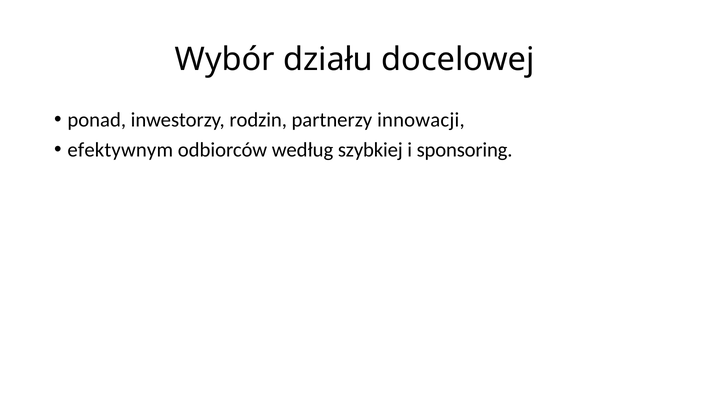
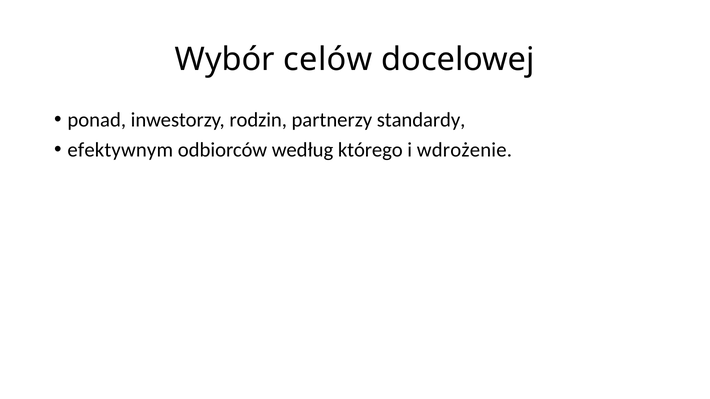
działu: działu -> celów (328, 60)
innowacji: innowacji -> standardy (421, 120)
szybkiej: szybkiej -> którego (370, 150)
sponsoring: sponsoring -> wdrożenie (464, 150)
